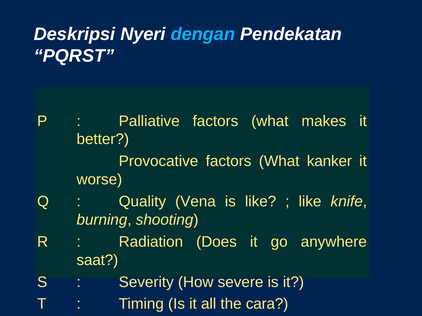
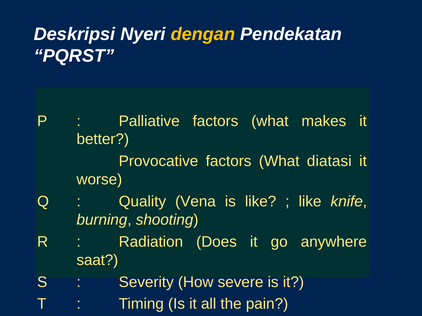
dengan colour: light blue -> yellow (203, 34)
kanker: kanker -> diatasi (329, 162)
cara: cara -> pain (267, 304)
